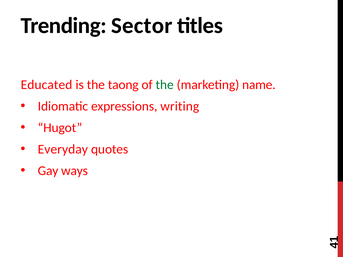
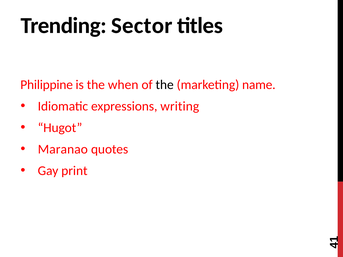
Educated: Educated -> Philippine (47, 85)
taong: taong -> when (123, 85)
the colour: green -> black (165, 85)
Everyday: Everyday -> Maranao (63, 149)
ways: ways -> print (74, 171)
